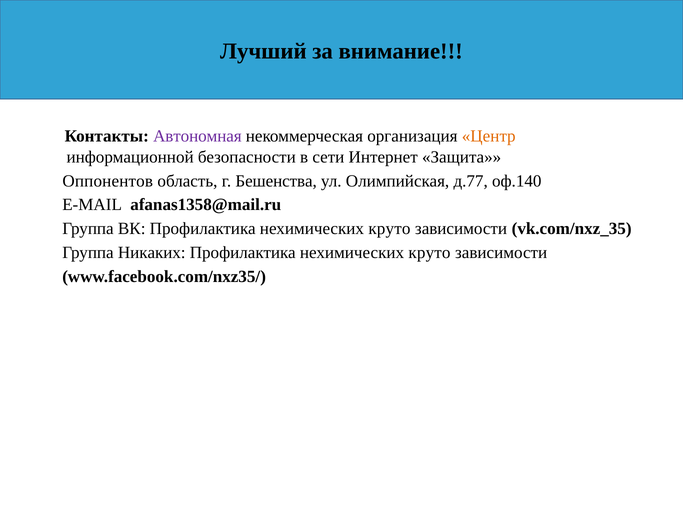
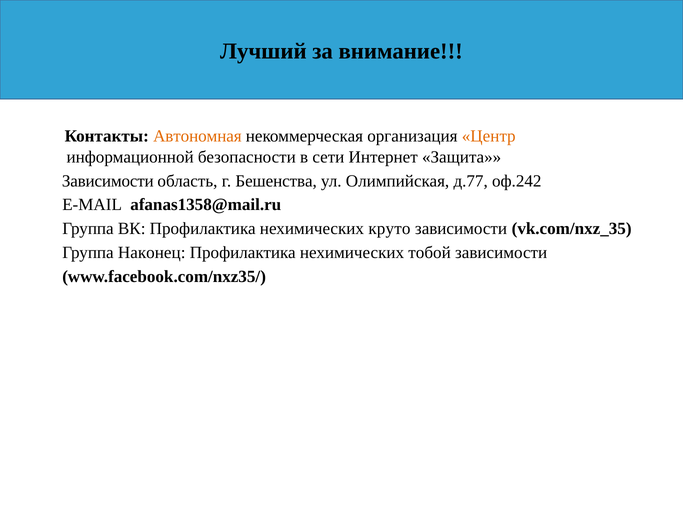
Автономная colour: purple -> orange (197, 136)
Оппонентов: Оппонентов -> Зависимости (108, 181)
оф.140: оф.140 -> оф.242 (517, 181)
Никаких: Никаких -> Наконец (152, 253)
круто: круто -> тобой (430, 253)
